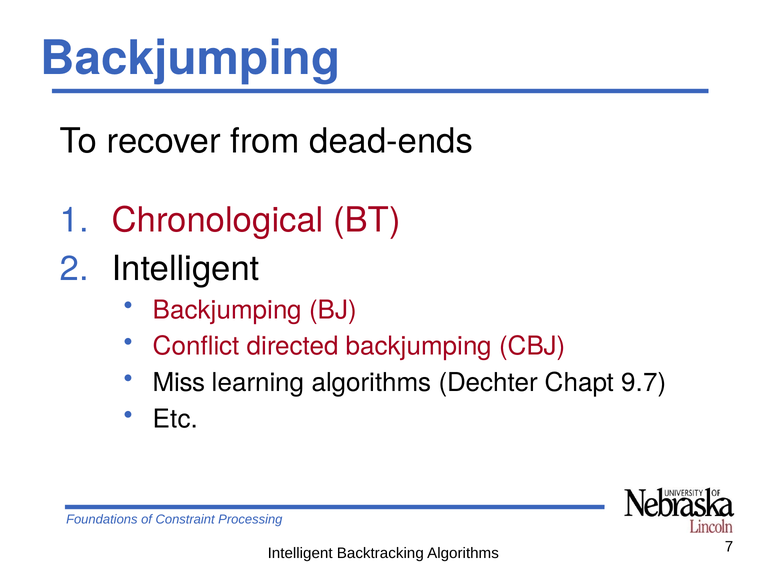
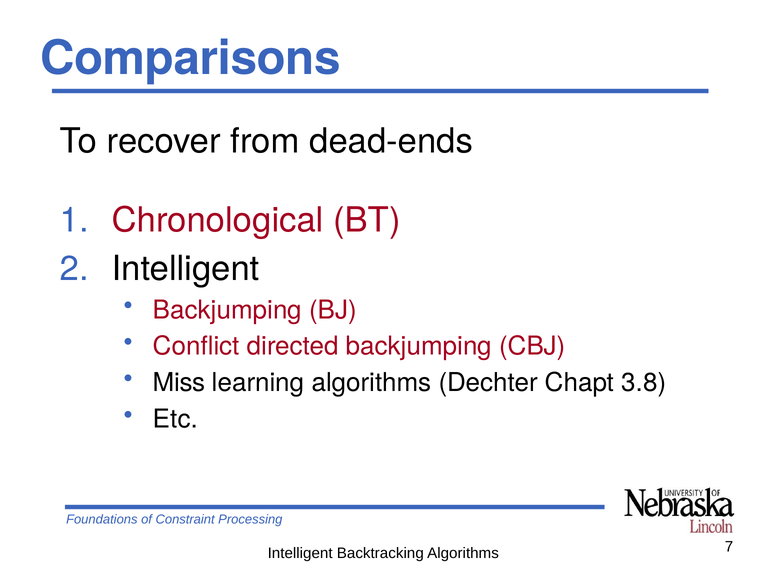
Backjumping: Backjumping -> Comparisons (190, 59)
9.7: 9.7 -> 3.8 (644, 383)
